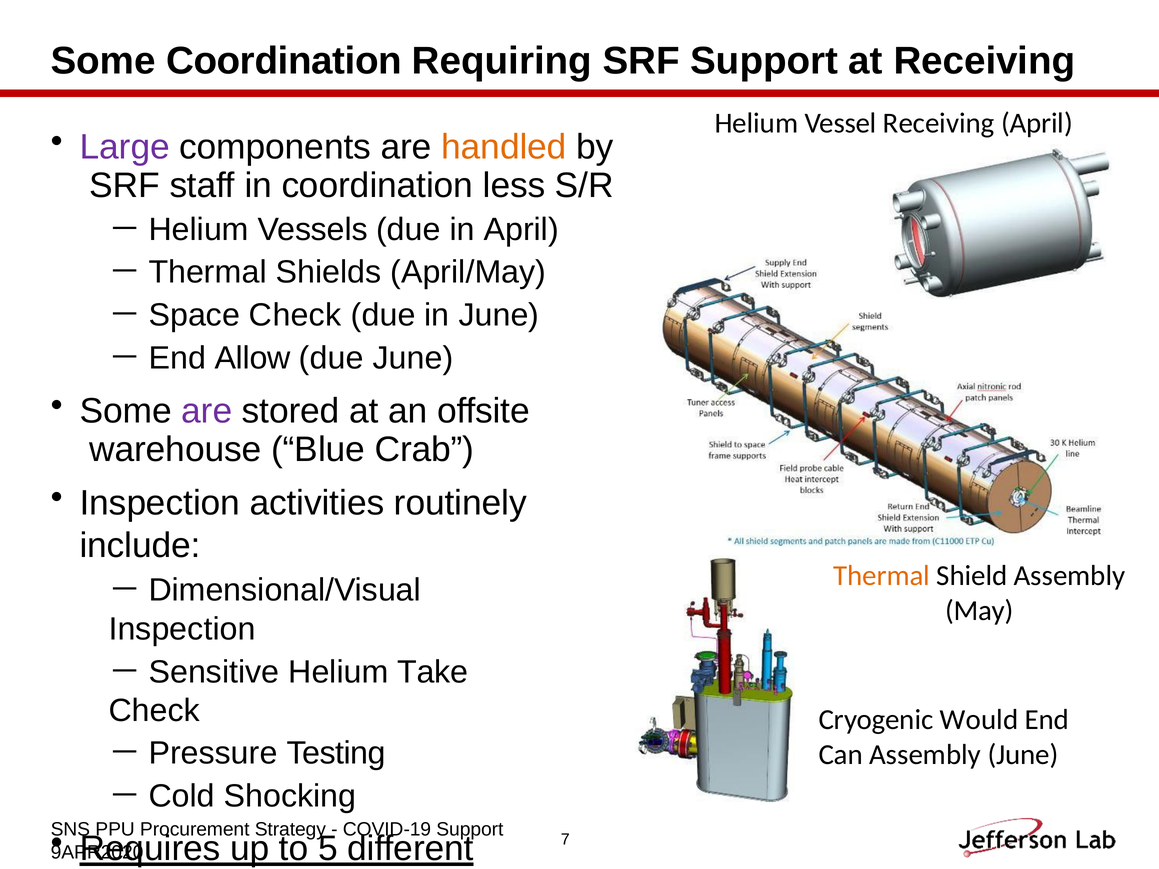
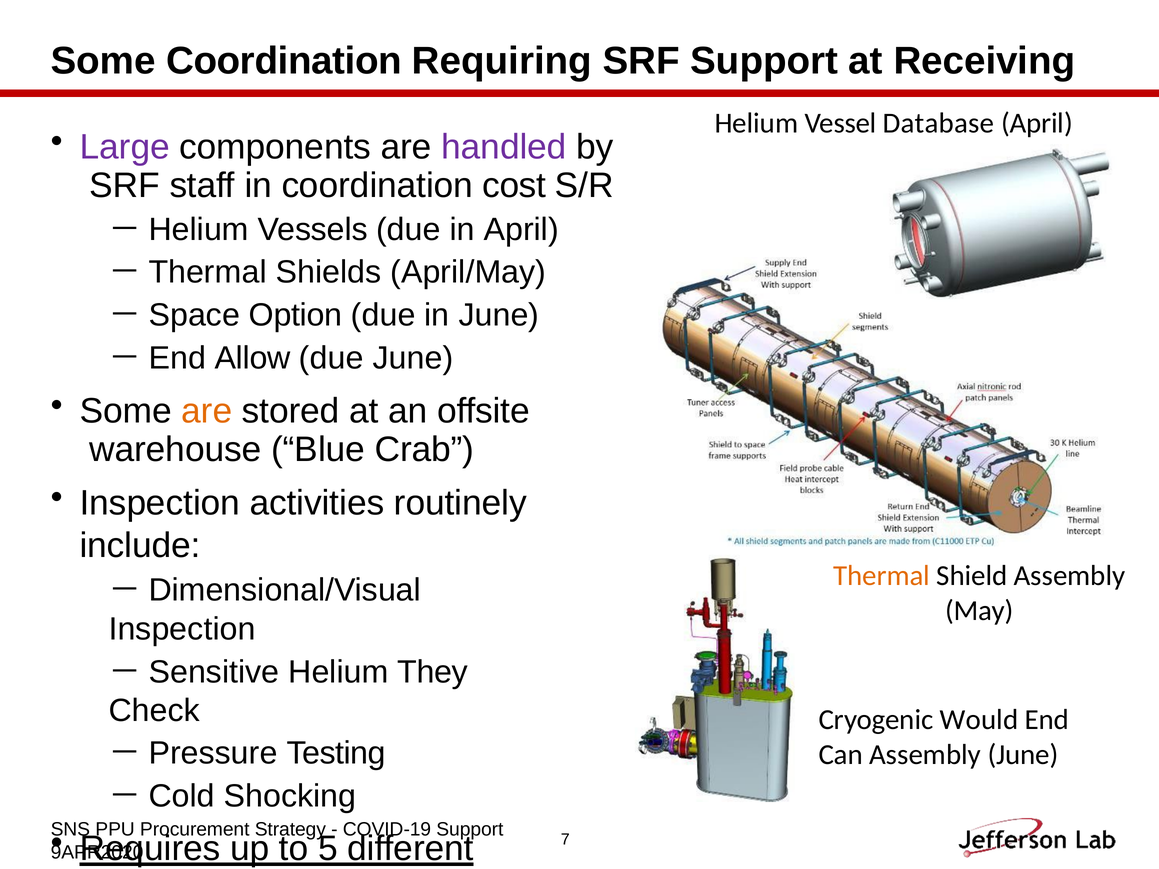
Vessel Receiving: Receiving -> Database (939, 123)
handled colour: orange -> purple (504, 147)
less: less -> cost (514, 186)
－Space Check: Check -> Option (296, 315)
are colour: purple -> orange (207, 411)
Take: Take -> They (433, 672)
